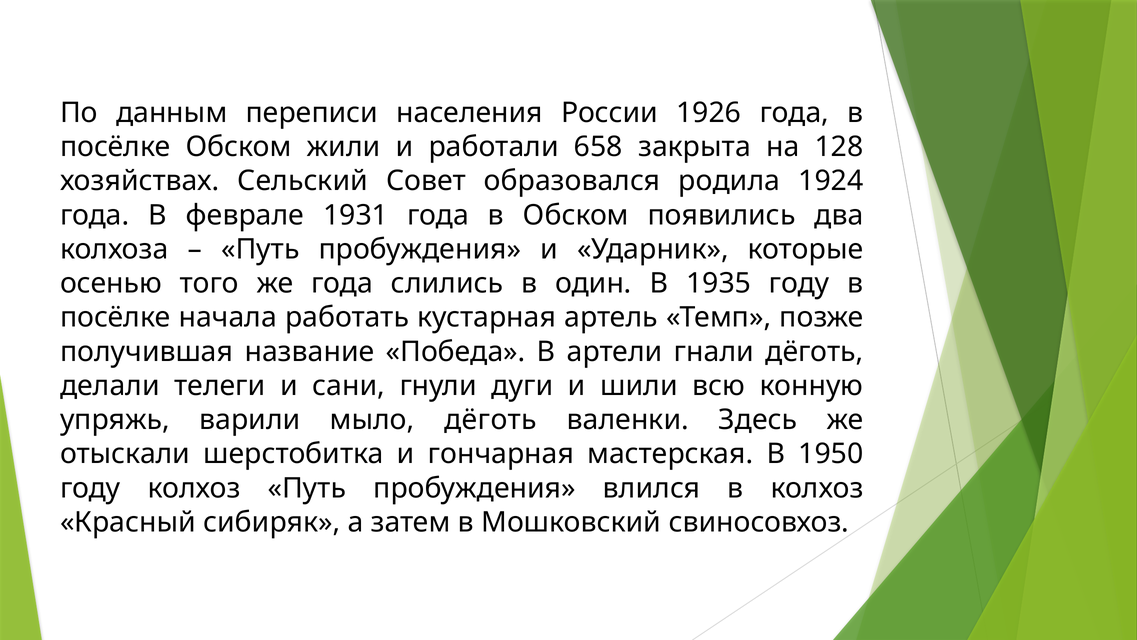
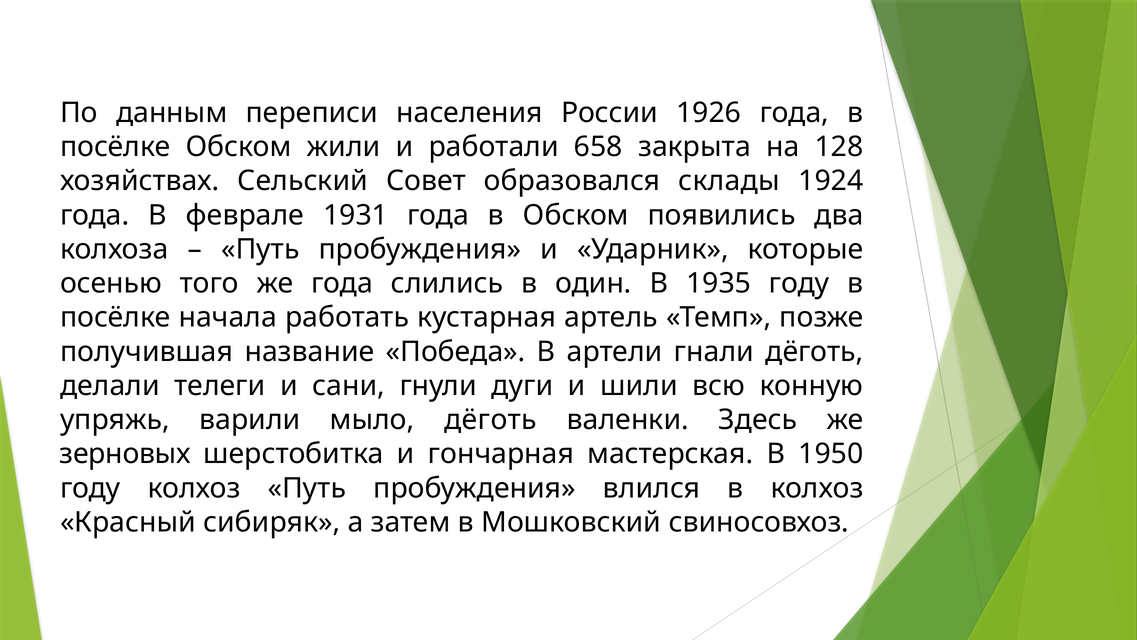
родила: родила -> склады (729, 181)
отыскали: отыскали -> зерновых (125, 454)
